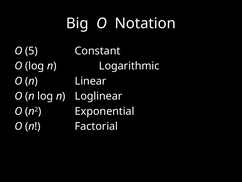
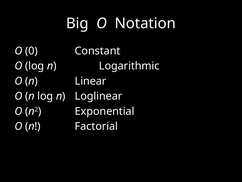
5: 5 -> 0 (31, 51)
